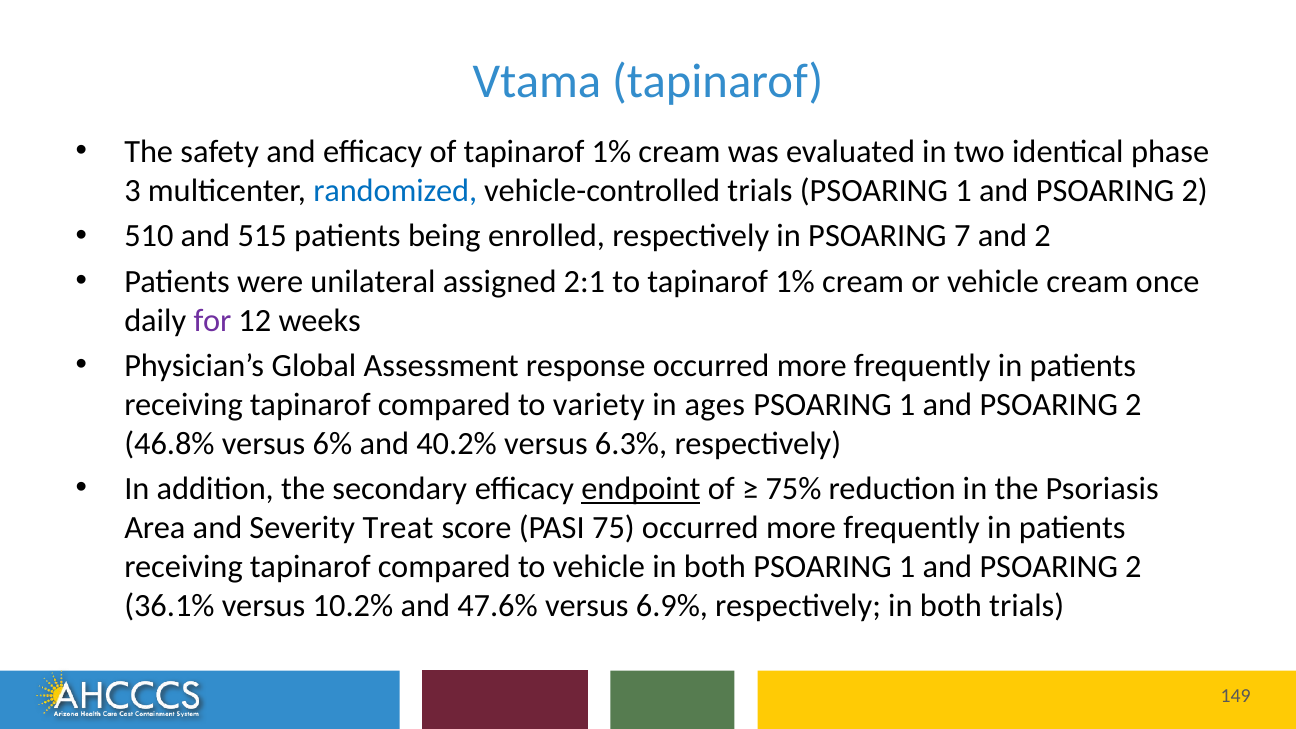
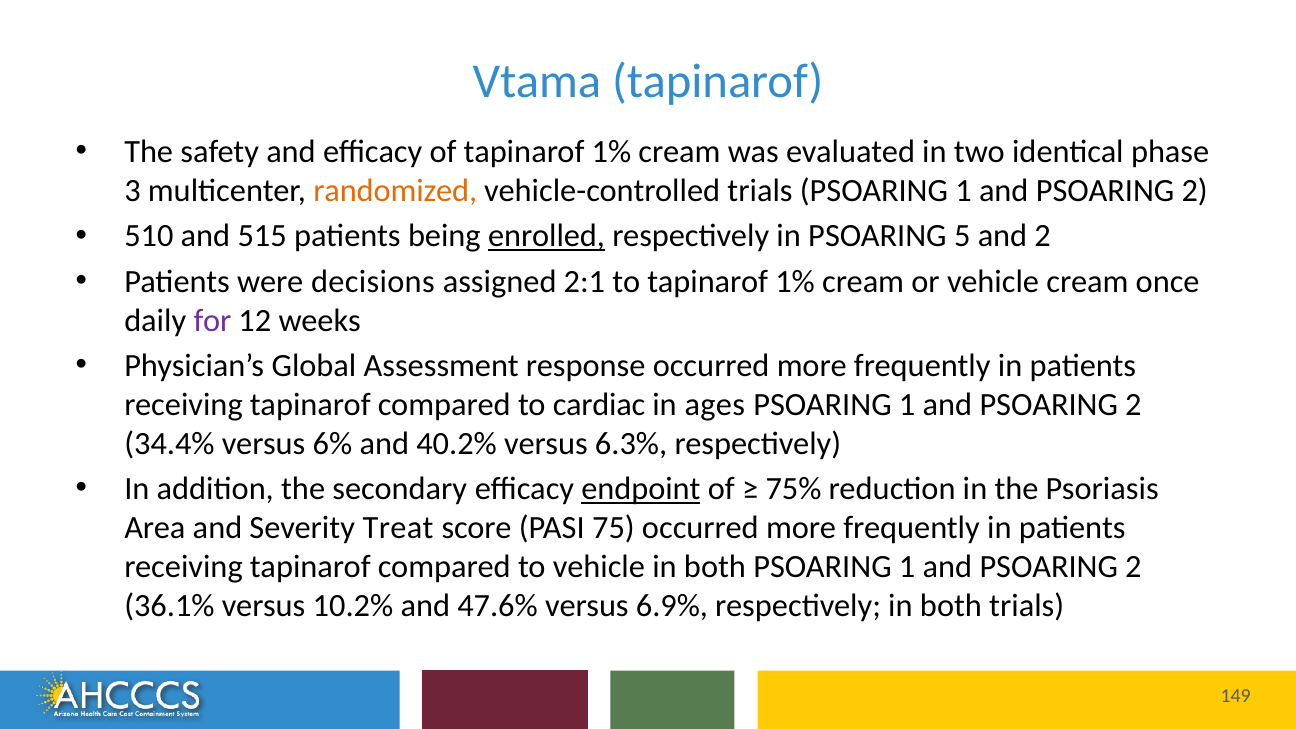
randomized colour: blue -> orange (395, 191)
enrolled underline: none -> present (547, 236)
7: 7 -> 5 (962, 236)
unilateral: unilateral -> decisions (373, 282)
variety: variety -> cardiac (599, 405)
46.8%: 46.8% -> 34.4% (169, 444)
